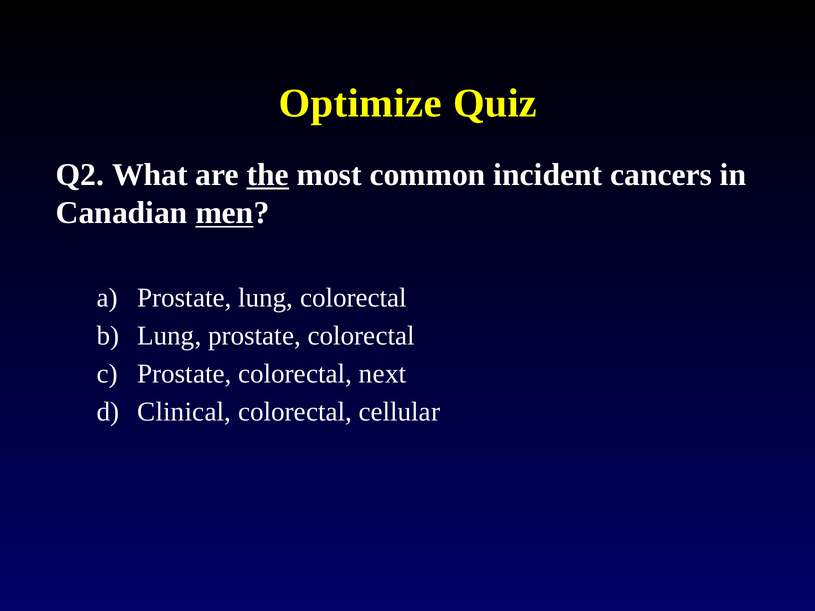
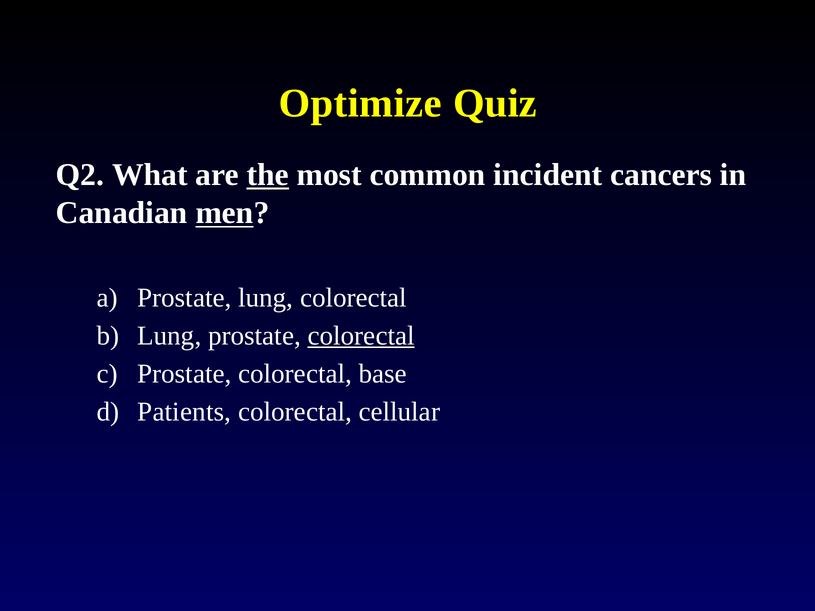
colorectal underline: none -> present (361, 336)
next: next -> base (383, 374)
Clinical: Clinical -> Patients (184, 412)
